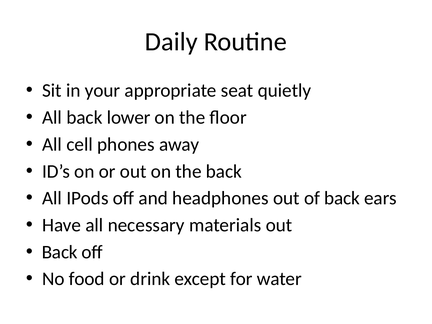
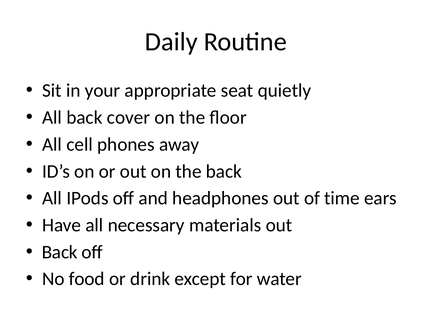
lower: lower -> cover (129, 118)
of back: back -> time (342, 198)
